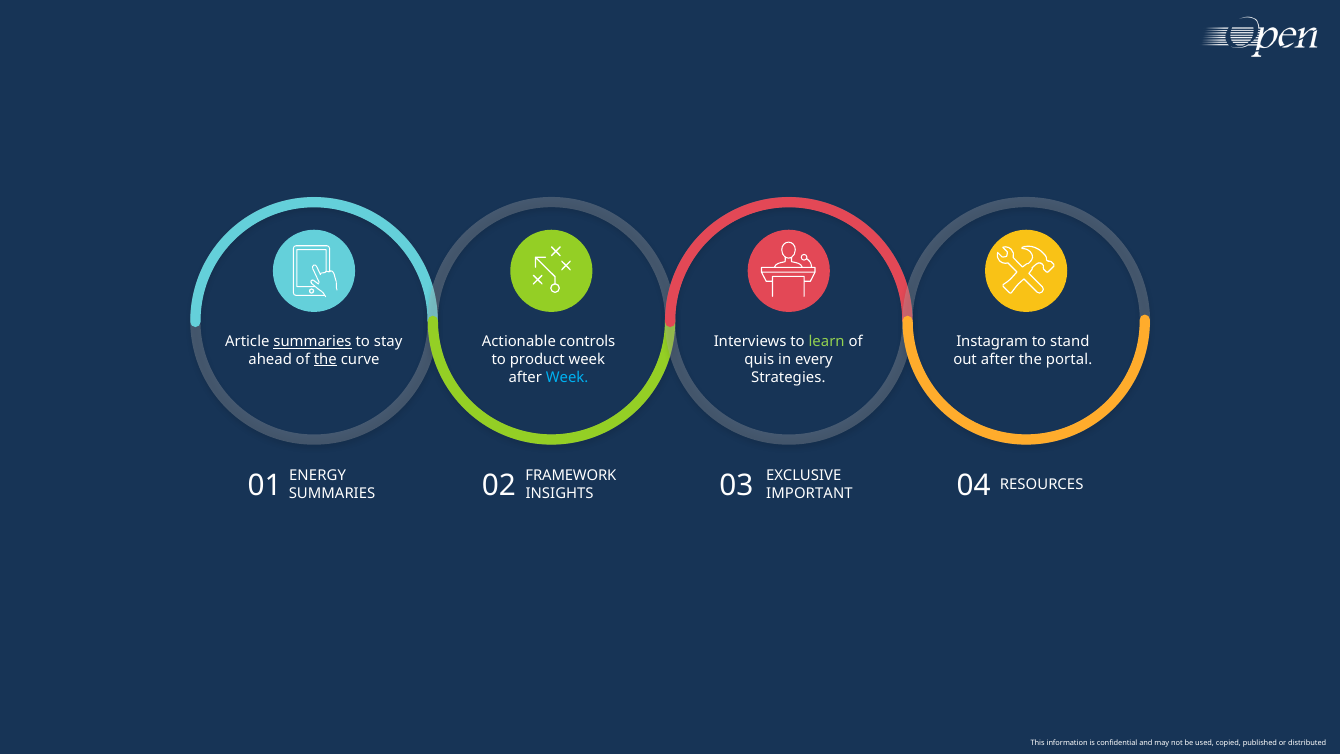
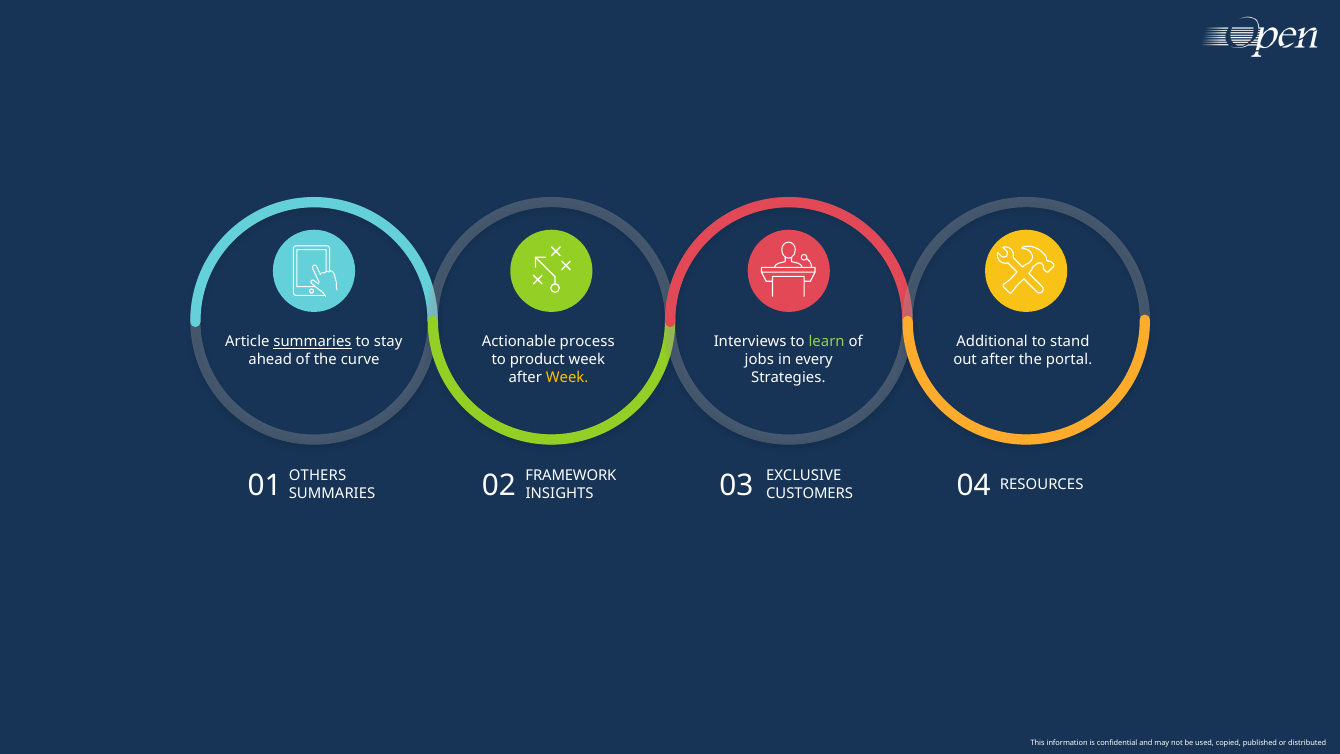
controls: controls -> process (587, 342)
Instagram: Instagram -> Additional (992, 342)
the underline: present -> none (325, 359)
quis: quis -> jobs (759, 359)
Week colour: light blue -> yellow (567, 377)
ENERGY: ENERGY -> OTHERS (318, 476)
IMPORTANT: IMPORTANT -> CUSTOMERS (810, 494)
